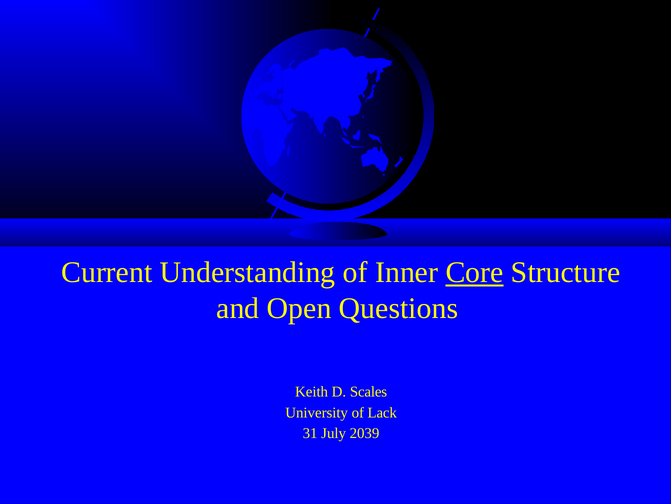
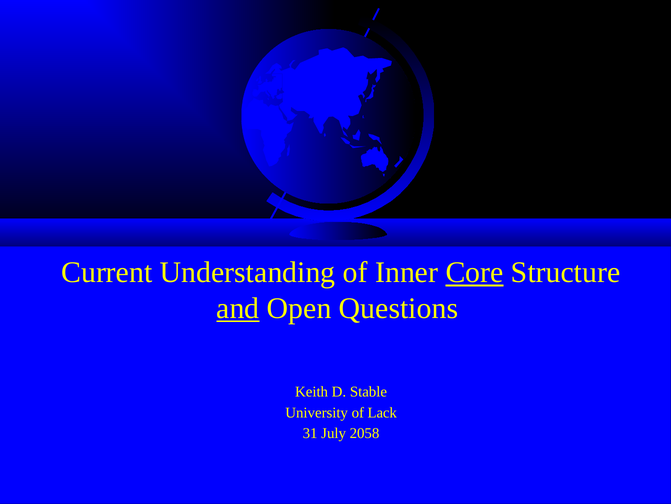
and underline: none -> present (238, 308)
Scales: Scales -> Stable (368, 391)
2039: 2039 -> 2058 (365, 433)
